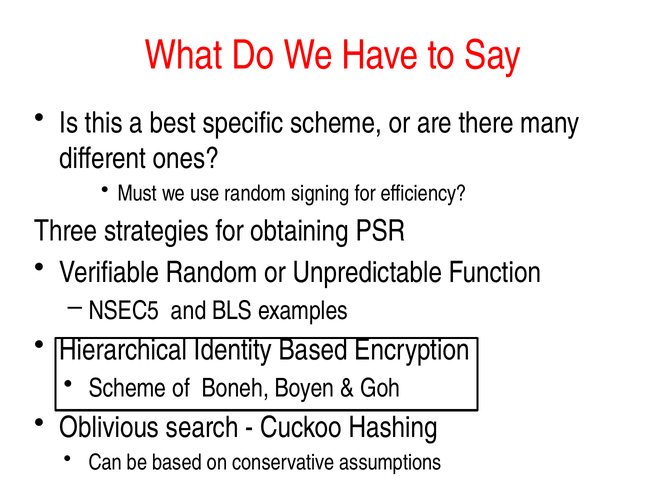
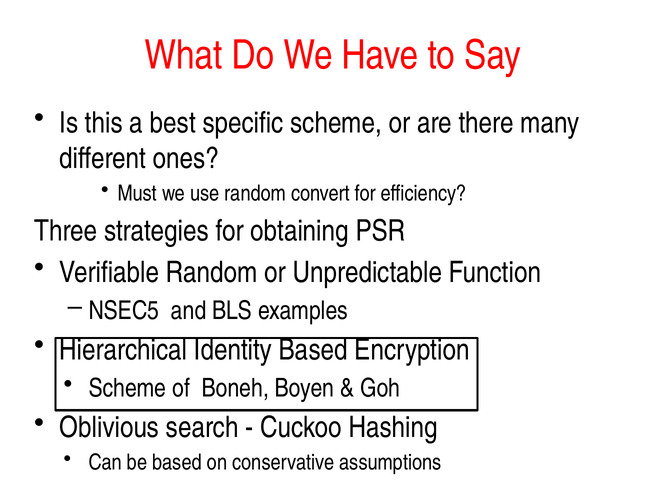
signing: signing -> convert (320, 194)
